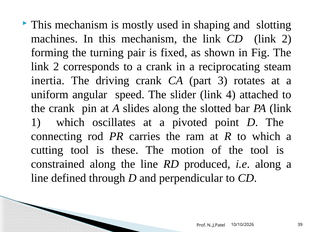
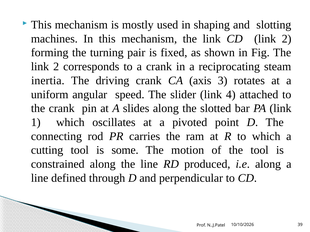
part: part -> axis (200, 81)
these: these -> some (125, 150)
